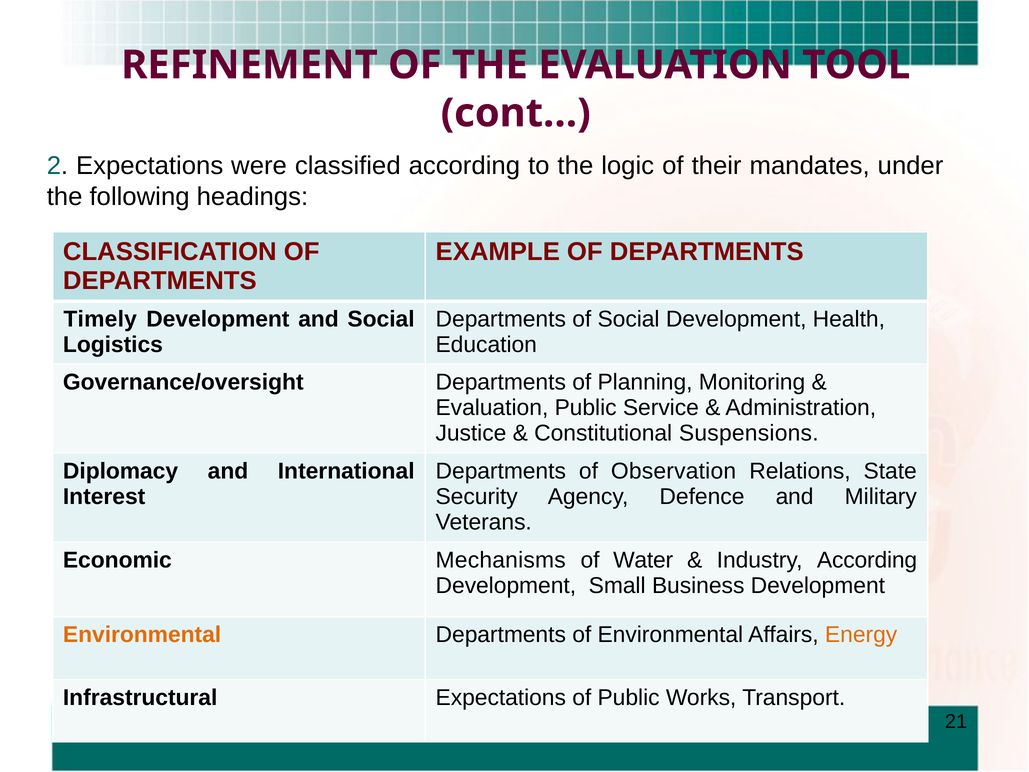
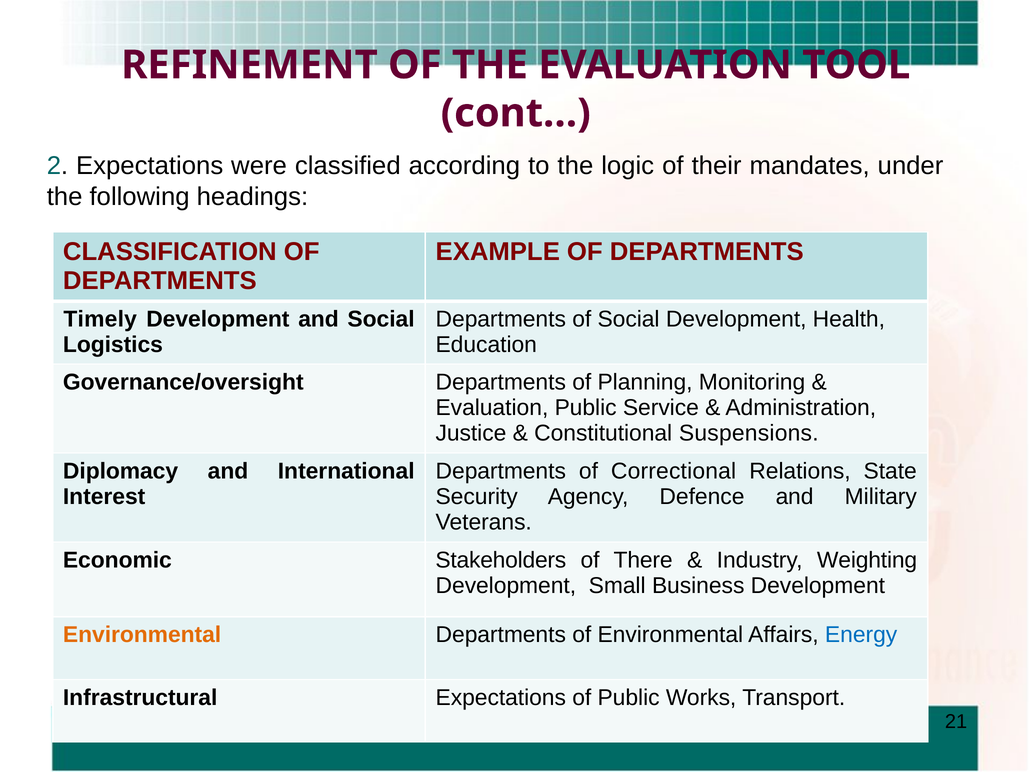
Observation: Observation -> Correctional (674, 471)
Mechanisms: Mechanisms -> Stakeholders (501, 560)
Water: Water -> There (643, 560)
Industry According: According -> Weighting (867, 560)
Energy colour: orange -> blue (861, 635)
